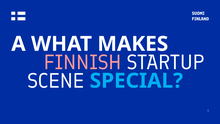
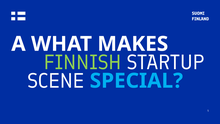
FINNISH colour: pink -> light green (82, 62)
